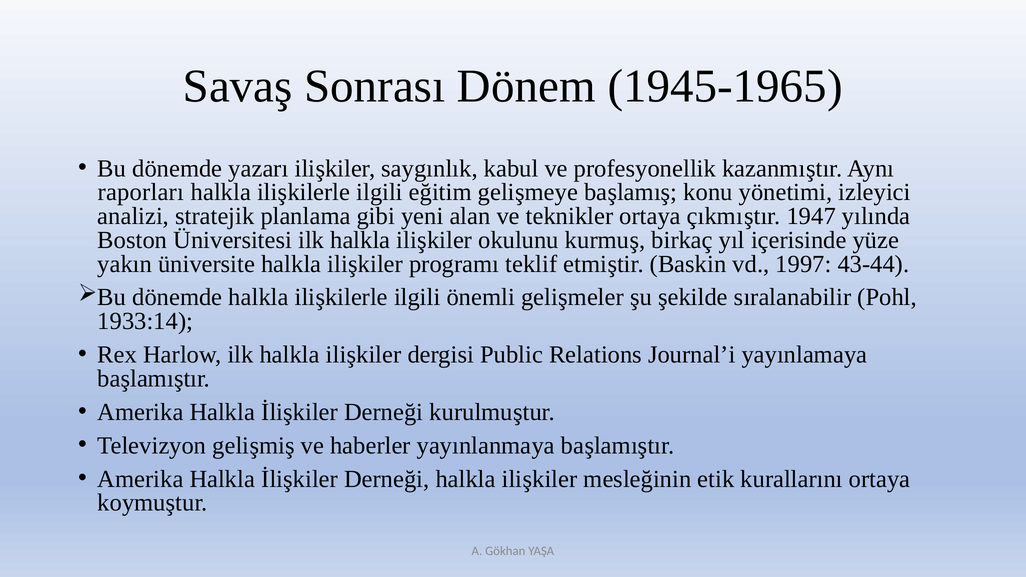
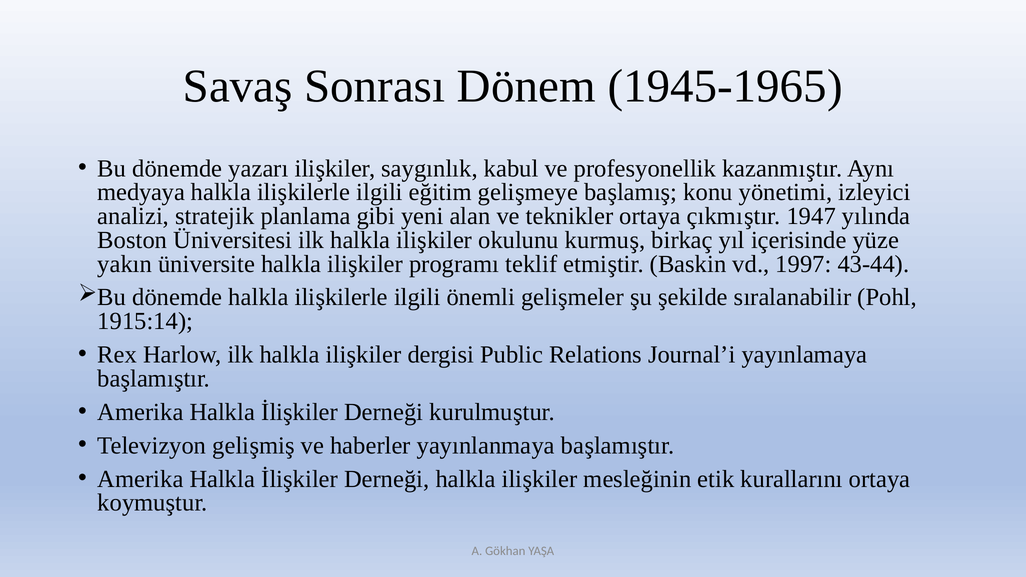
raporları: raporları -> medyaya (141, 192)
1933:14: 1933:14 -> 1915:14 (145, 321)
